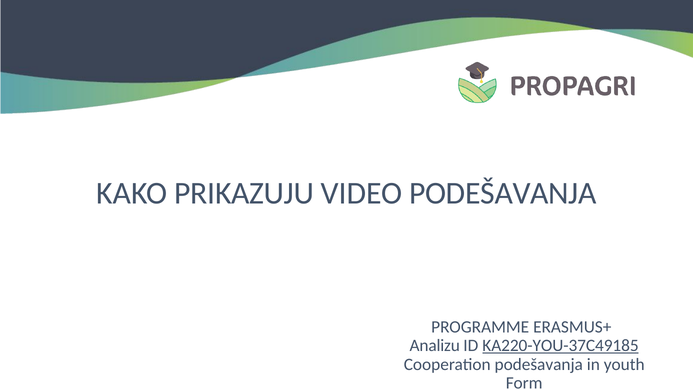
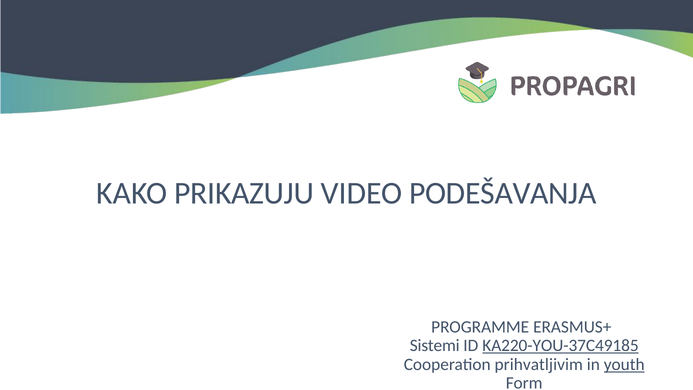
Analizu: Analizu -> Sistemi (435, 346)
Cooperation podešavanja: podešavanja -> prihvatljivim (539, 364)
youth underline: none -> present (624, 364)
